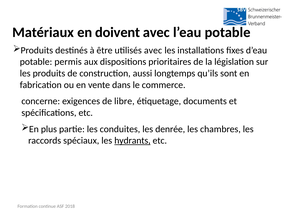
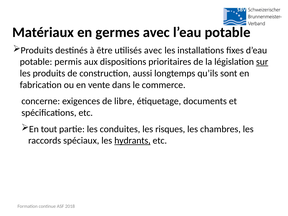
doivent: doivent -> germes (118, 32)
sur underline: none -> present (262, 62)
plus: plus -> tout (49, 129)
denrée: denrée -> risques (170, 129)
